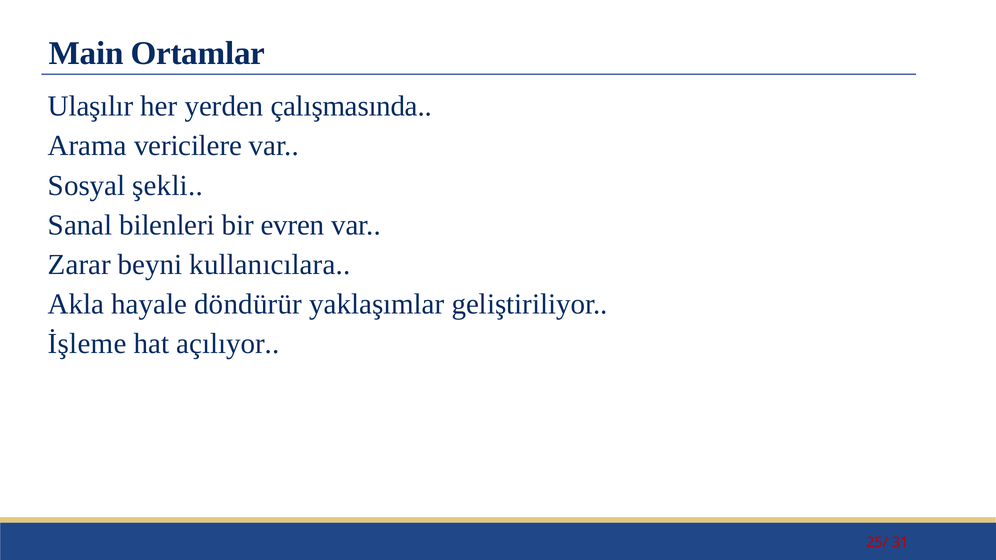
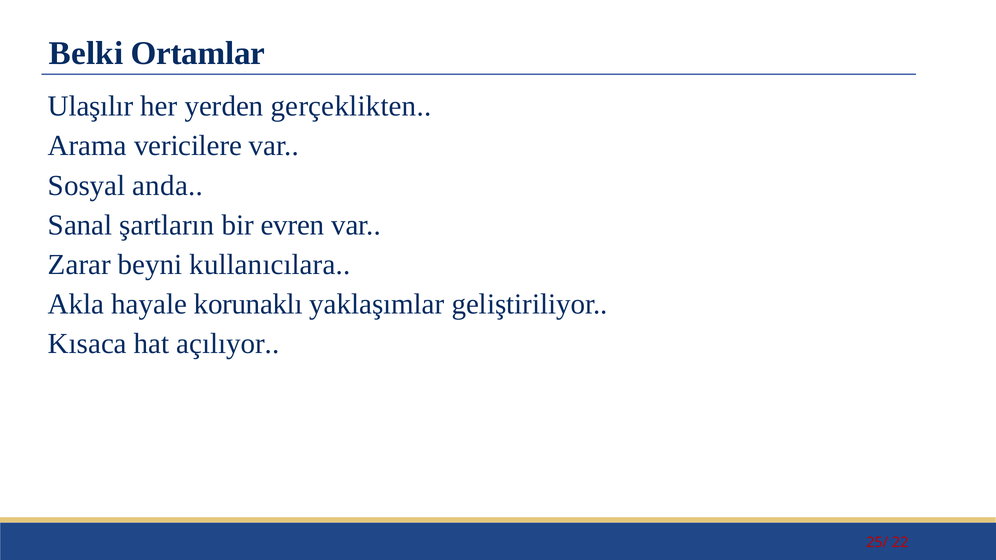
Main: Main -> Belki (86, 53)
çalışmasında: çalışmasında -> gerçeklikten (351, 106)
şekli: şekli -> anda (168, 186)
bilenleri: bilenleri -> şartların (167, 225)
döndürür: döndürür -> korunaklı (248, 304)
İşleme: İşleme -> Kısaca (87, 344)
31: 31 -> 22 (900, 542)
